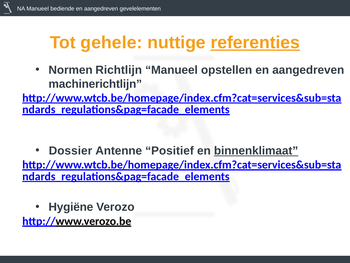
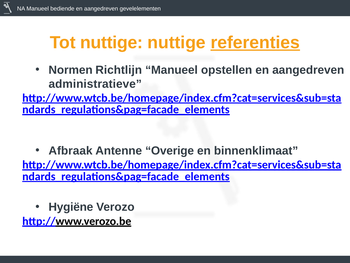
Tot gehele: gehele -> nuttige (112, 42)
machinerichtlijn: machinerichtlijn -> administratieve (95, 84)
Dossier: Dossier -> Afbraak (71, 150)
Positief: Positief -> Overige (170, 150)
binnenklimaat underline: present -> none (256, 150)
